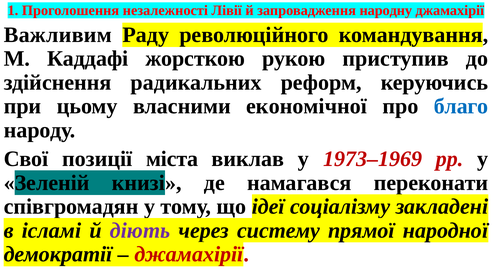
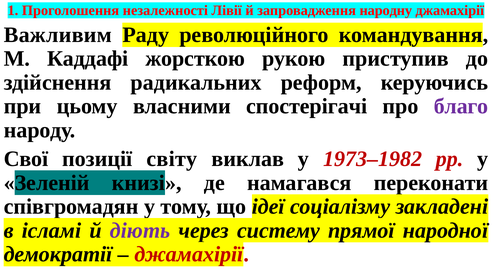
економічної: економічної -> спостерігачі (307, 106)
благо colour: blue -> purple (461, 106)
міста: міста -> світу (172, 159)
1973–1969: 1973–1969 -> 1973–1982 (373, 159)
